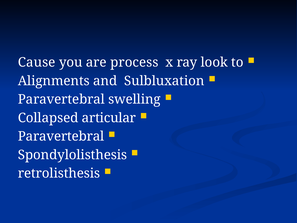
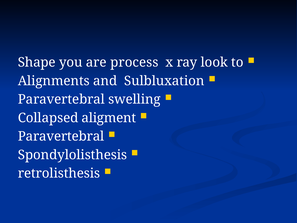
Cause: Cause -> Shape (37, 62)
articular: articular -> aligment (109, 118)
